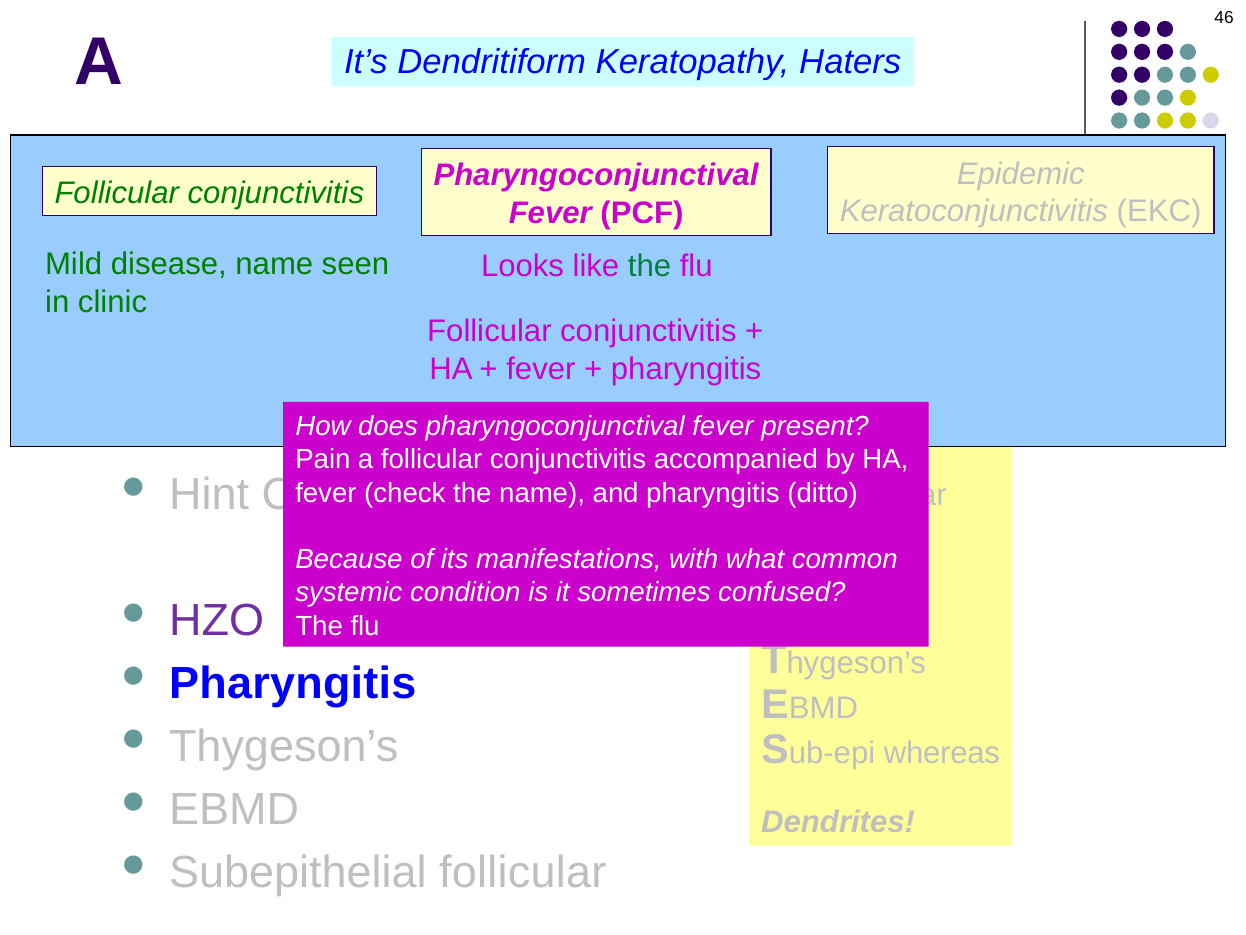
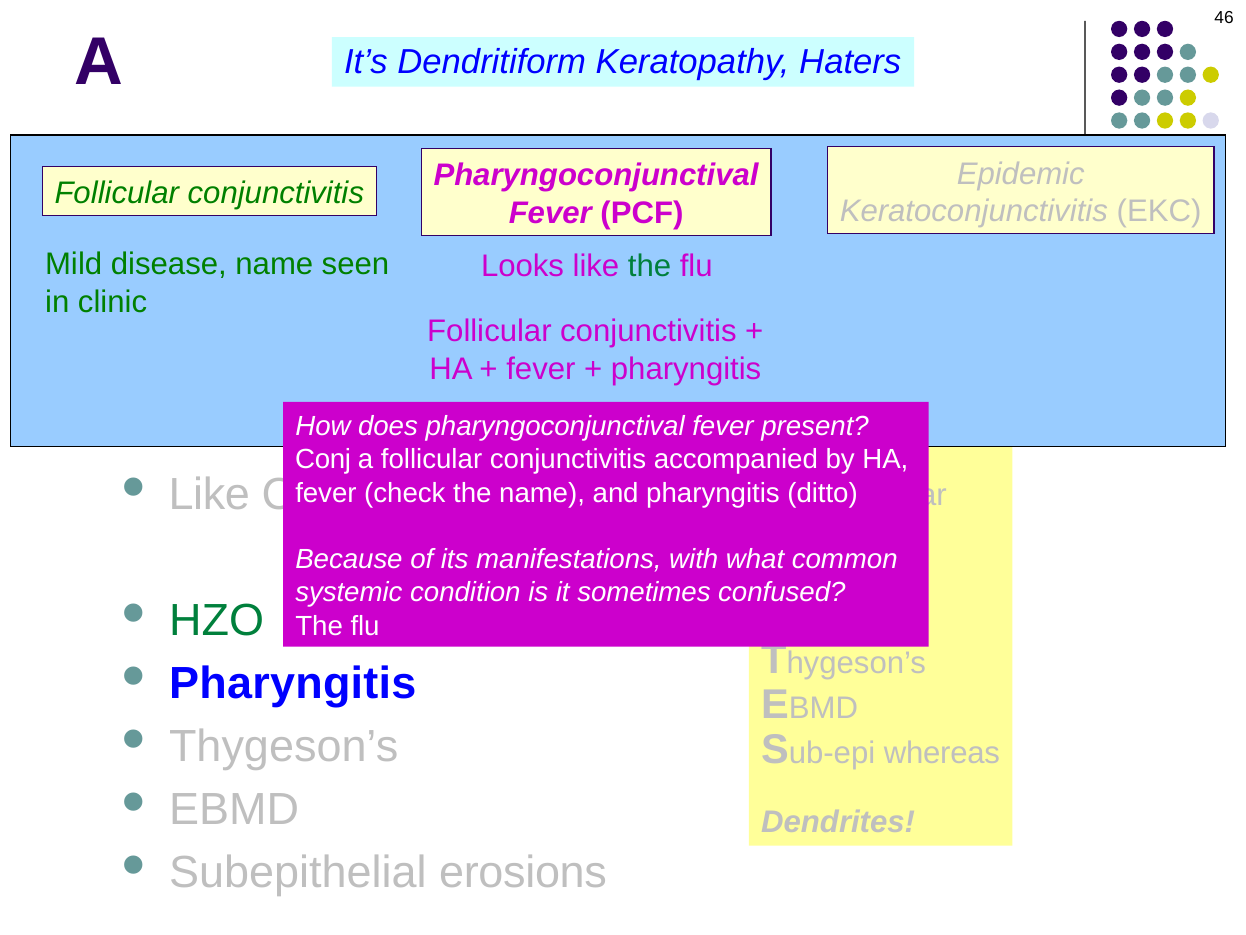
Pain: Pain -> Conj (323, 460)
Hint: Hint -> Like (209, 494)
HZO colour: purple -> green (217, 620)
Subepithelial follicular: follicular -> erosions (523, 872)
